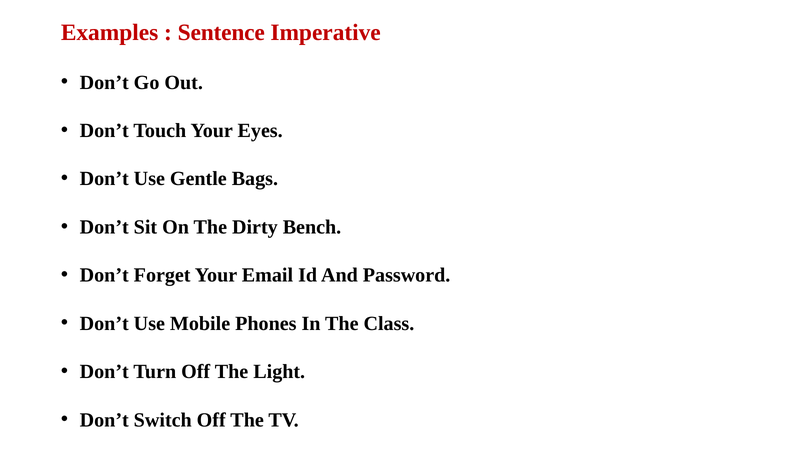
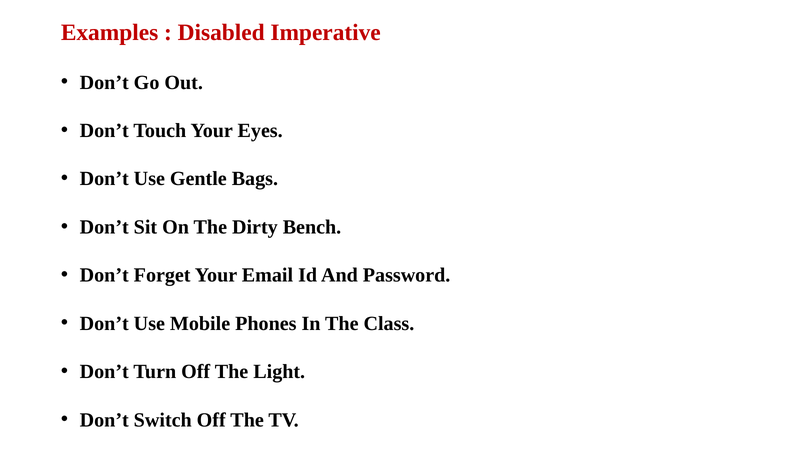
Sentence: Sentence -> Disabled (221, 32)
